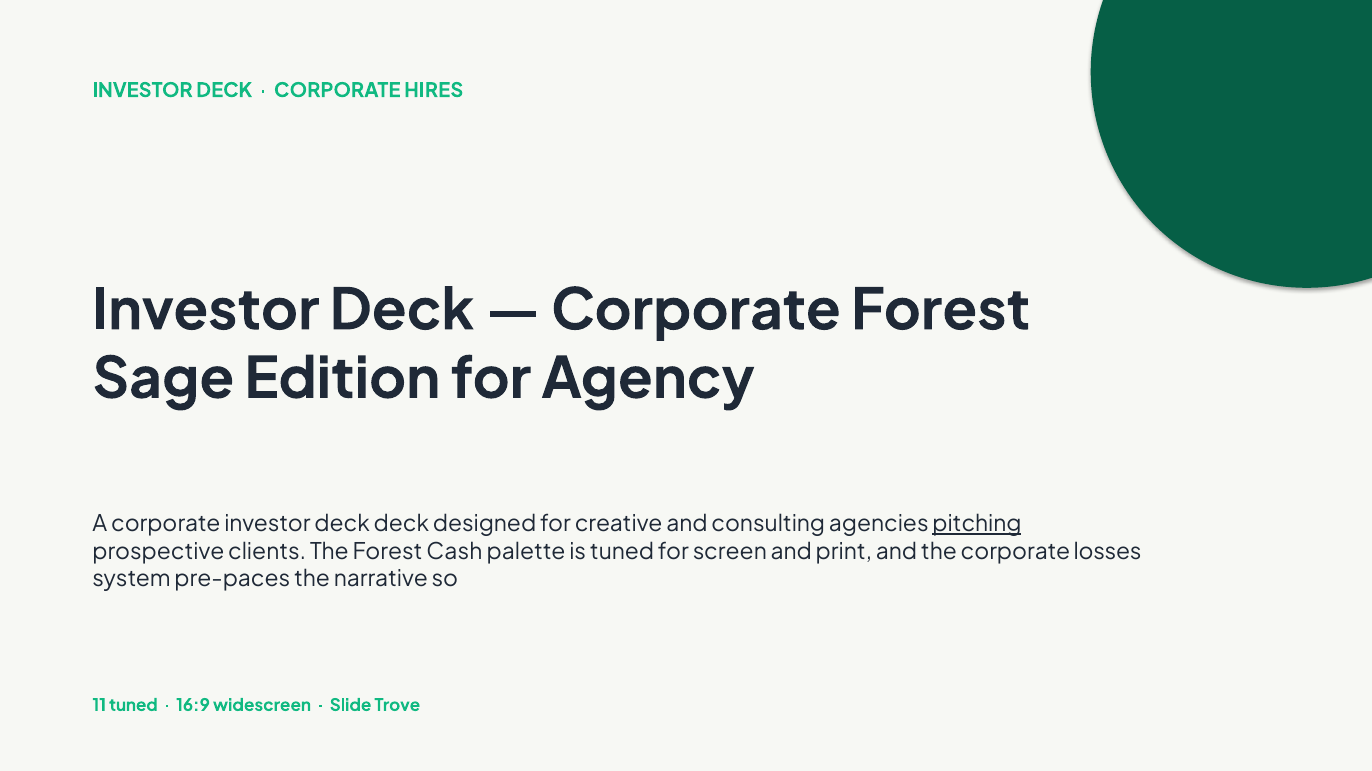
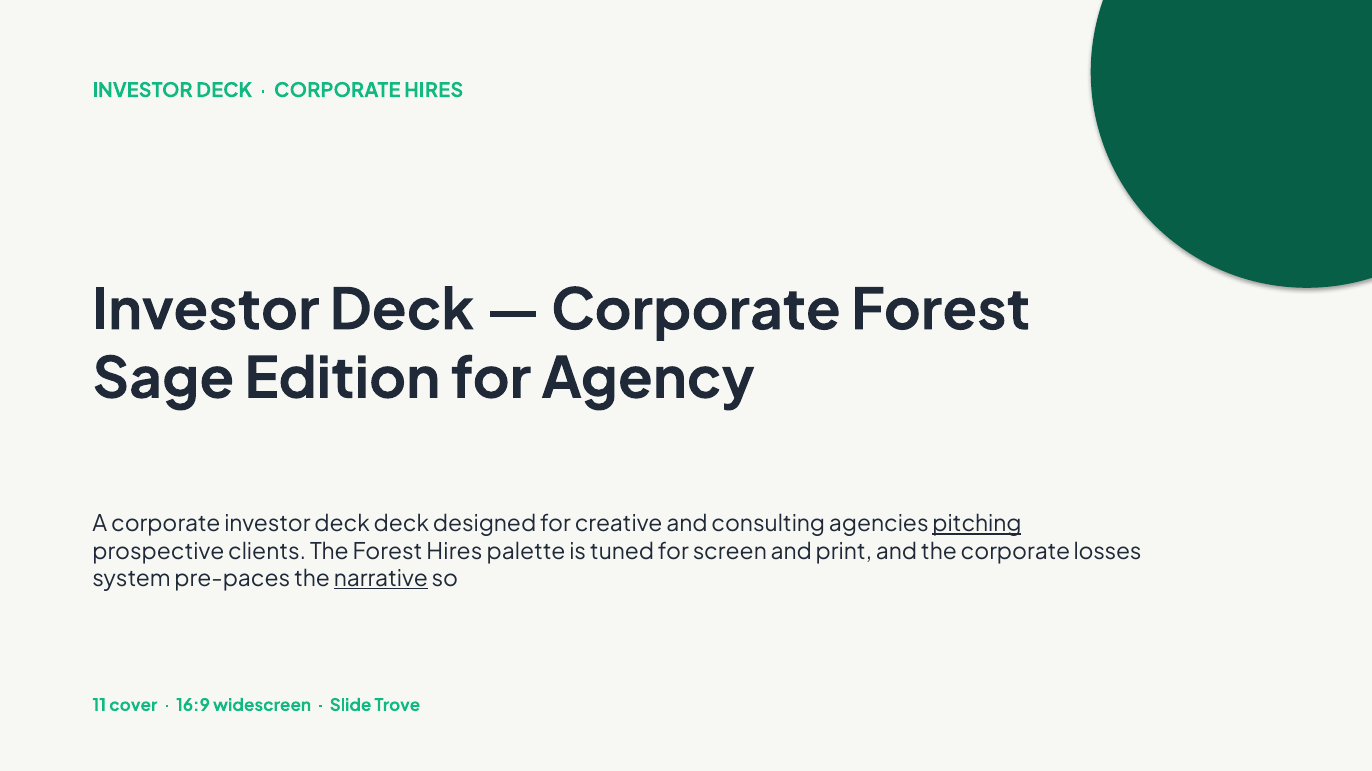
Forest Cash: Cash -> Hires (454, 552)
narrative underline: none -> present (381, 579)
11 tuned: tuned -> cover (133, 706)
